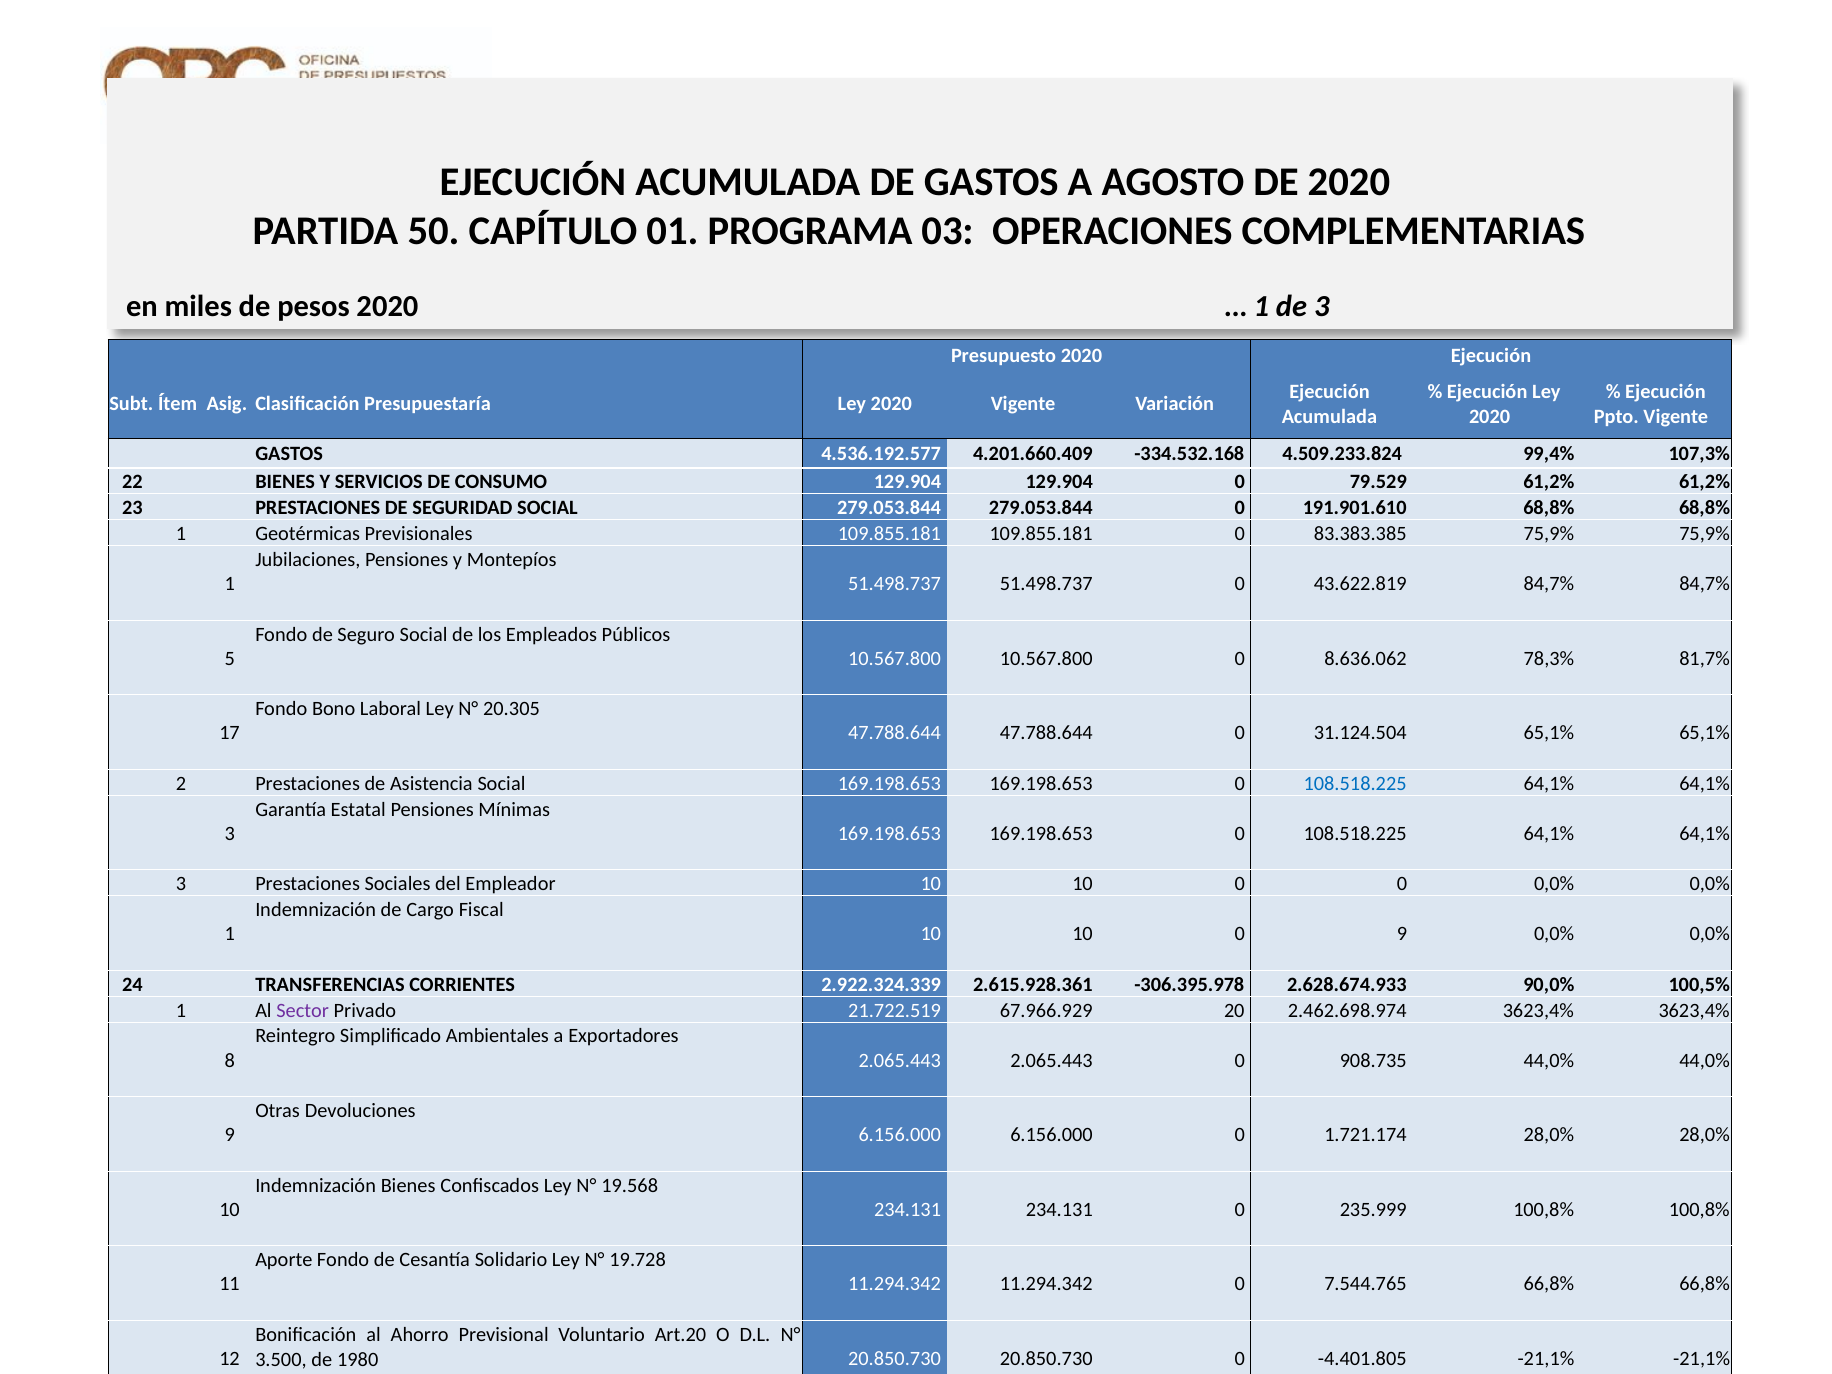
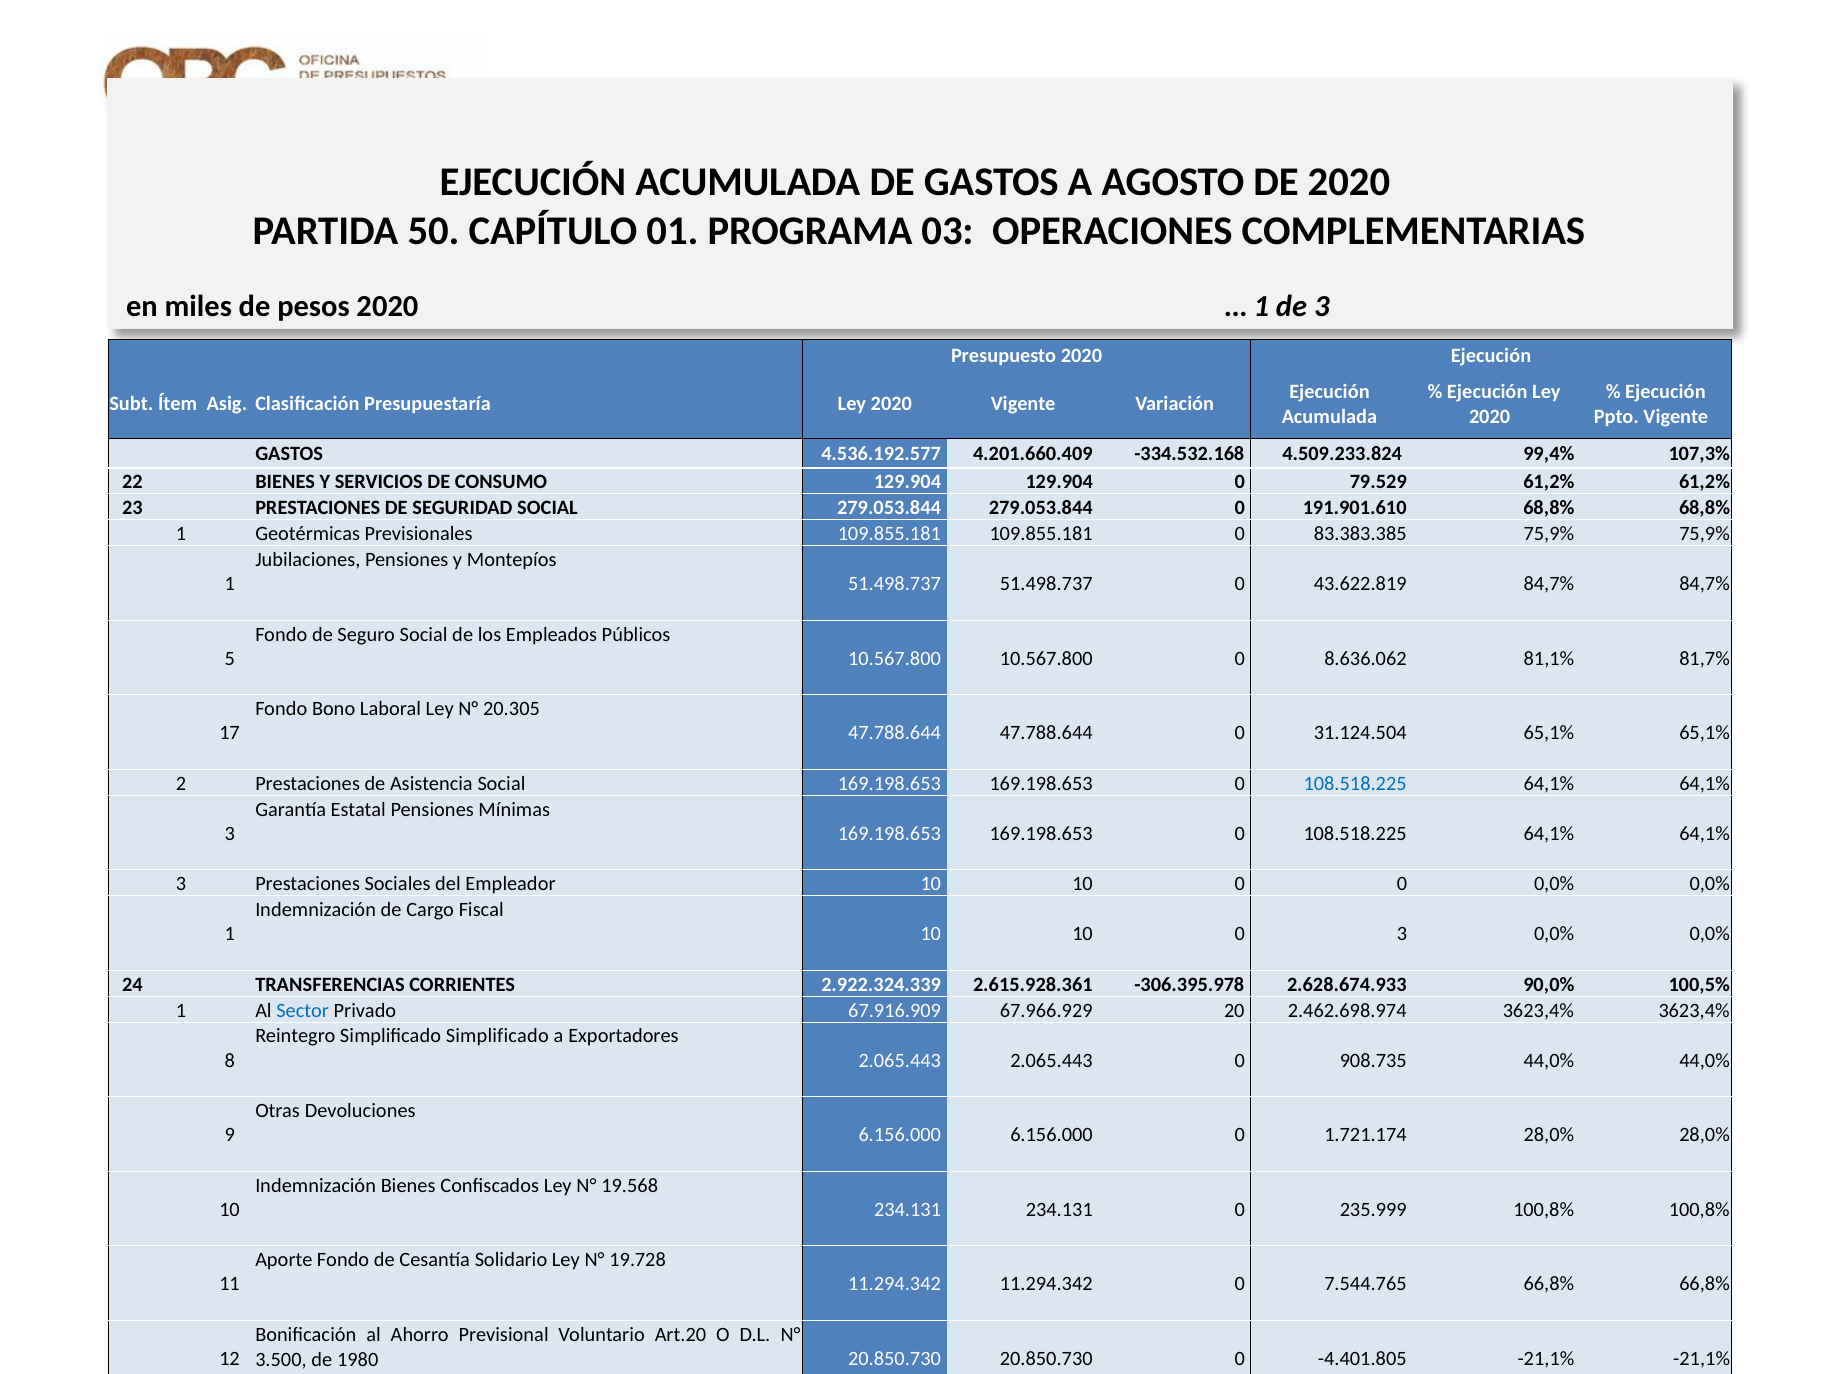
78,3%: 78,3% -> 81,1% (1549, 659)
0 9: 9 -> 3 (1402, 934)
Sector colour: purple -> blue (303, 1010)
21.722.519: 21.722.519 -> 67.916.909 (895, 1010)
Simplificado Ambientales: Ambientales -> Simplificado (497, 1036)
